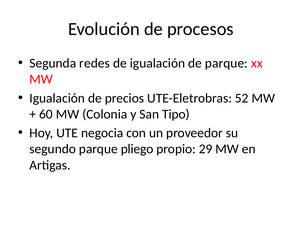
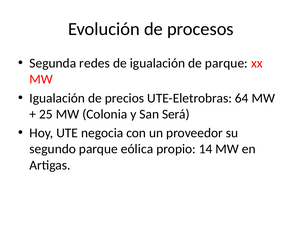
52: 52 -> 64 (242, 98)
60: 60 -> 25 (46, 114)
Tipo: Tipo -> Será (176, 114)
pliego: pliego -> eólica (137, 149)
29: 29 -> 14 (206, 149)
